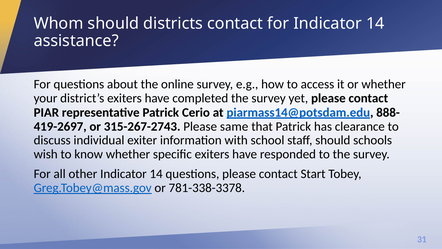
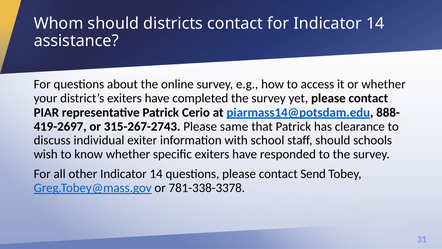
Start: Start -> Send (313, 174)
